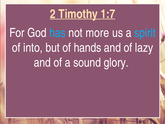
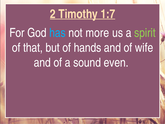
spirit colour: light blue -> light green (145, 33)
into: into -> that (33, 48)
lazy: lazy -> wife (144, 48)
glory: glory -> even (116, 62)
